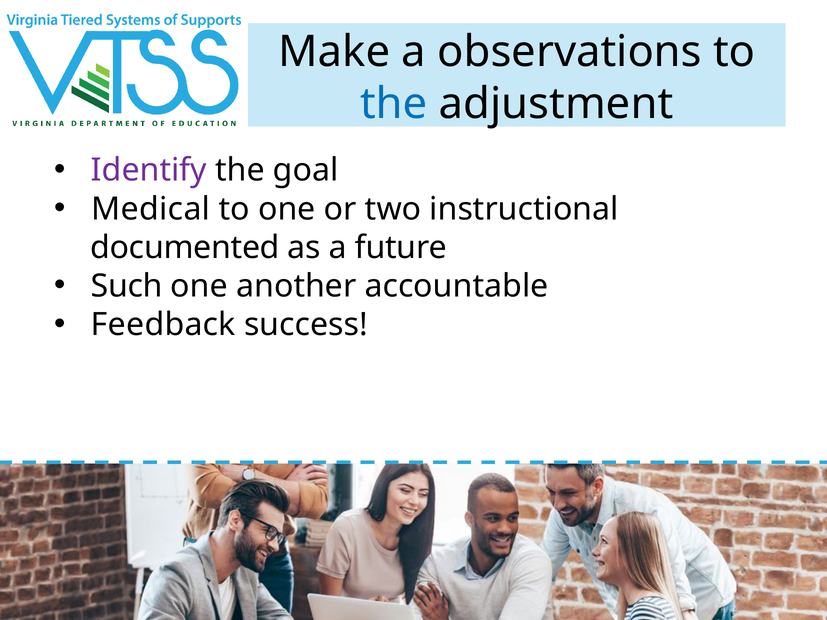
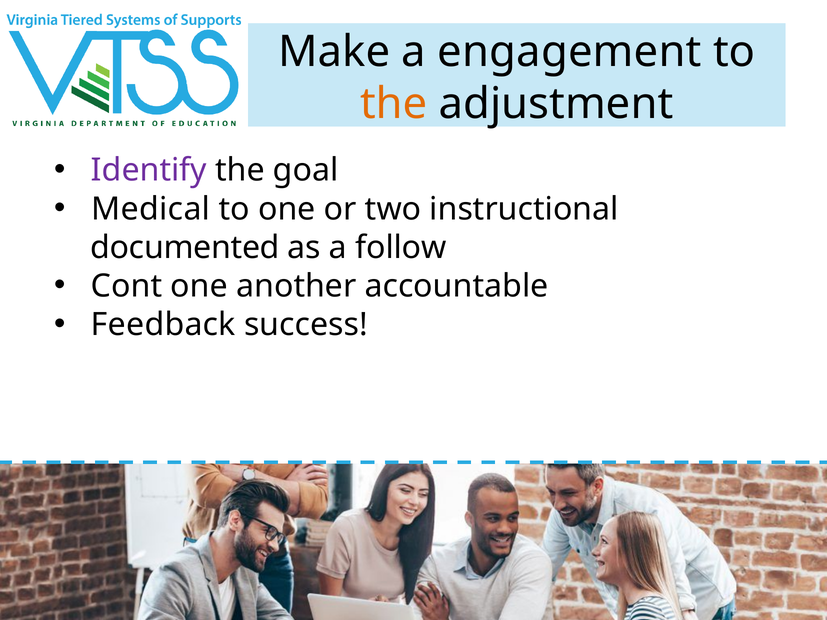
observations: observations -> engagement (569, 52)
the colour: blue -> orange (394, 104)
future: future -> follow (401, 248)
Such: Such -> Cont (127, 286)
